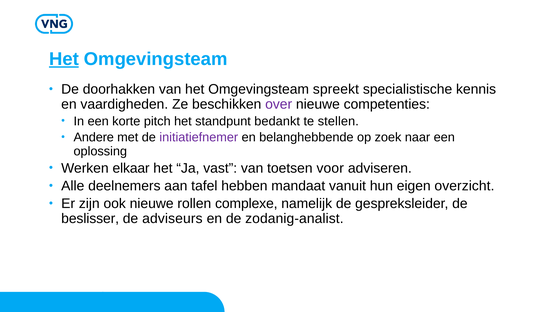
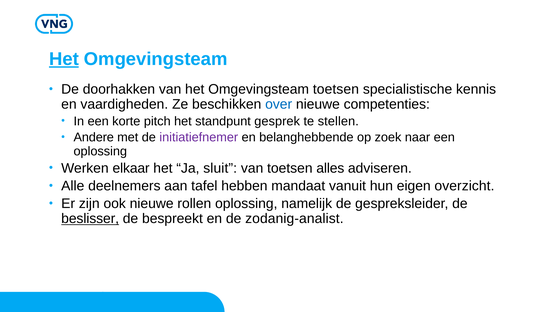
Omgevingsteam spreekt: spreekt -> toetsen (336, 89)
over colour: purple -> blue (279, 104)
bedankt: bedankt -> gesprek (277, 121)
vast: vast -> sluit (220, 168)
voor: voor -> alles (330, 168)
rollen complexe: complexe -> oplossing (246, 203)
beslisser underline: none -> present (90, 218)
adviseurs: adviseurs -> bespreekt (172, 218)
